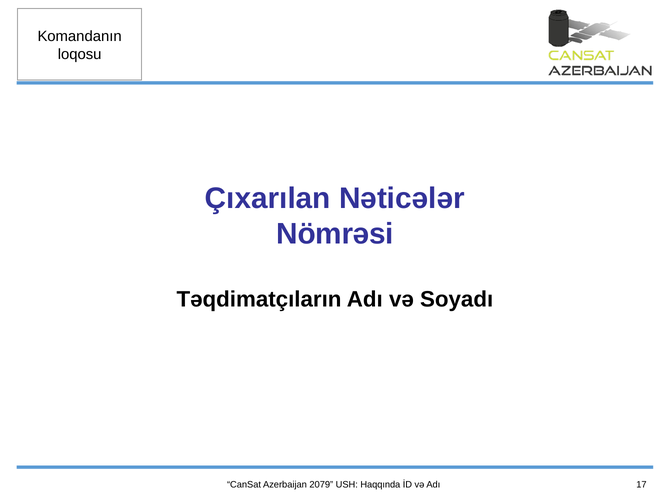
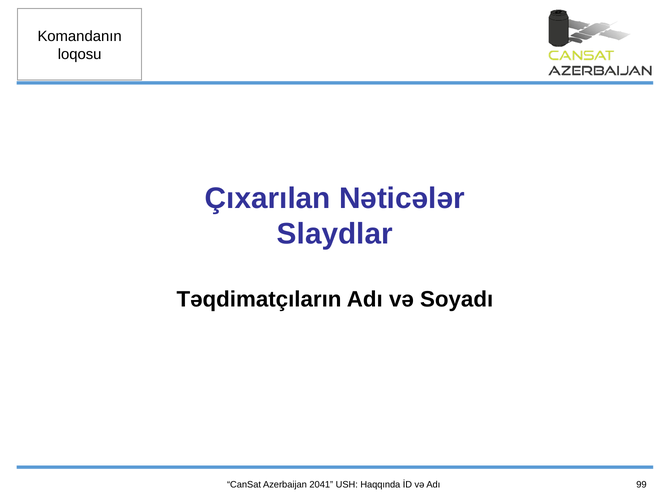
Nömrəsi: Nömrəsi -> Slaydlar (335, 234)
2079: 2079 -> 2041 (321, 485)
17: 17 -> 99 (641, 485)
